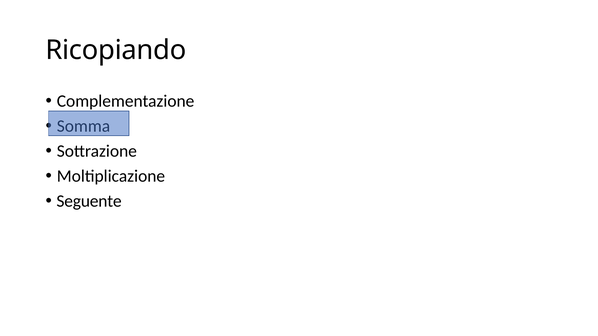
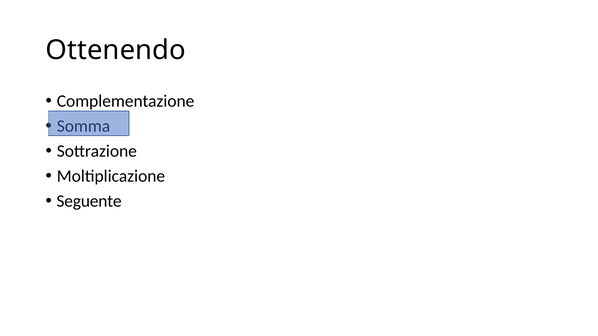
Ricopiando: Ricopiando -> Ottenendo (116, 50)
